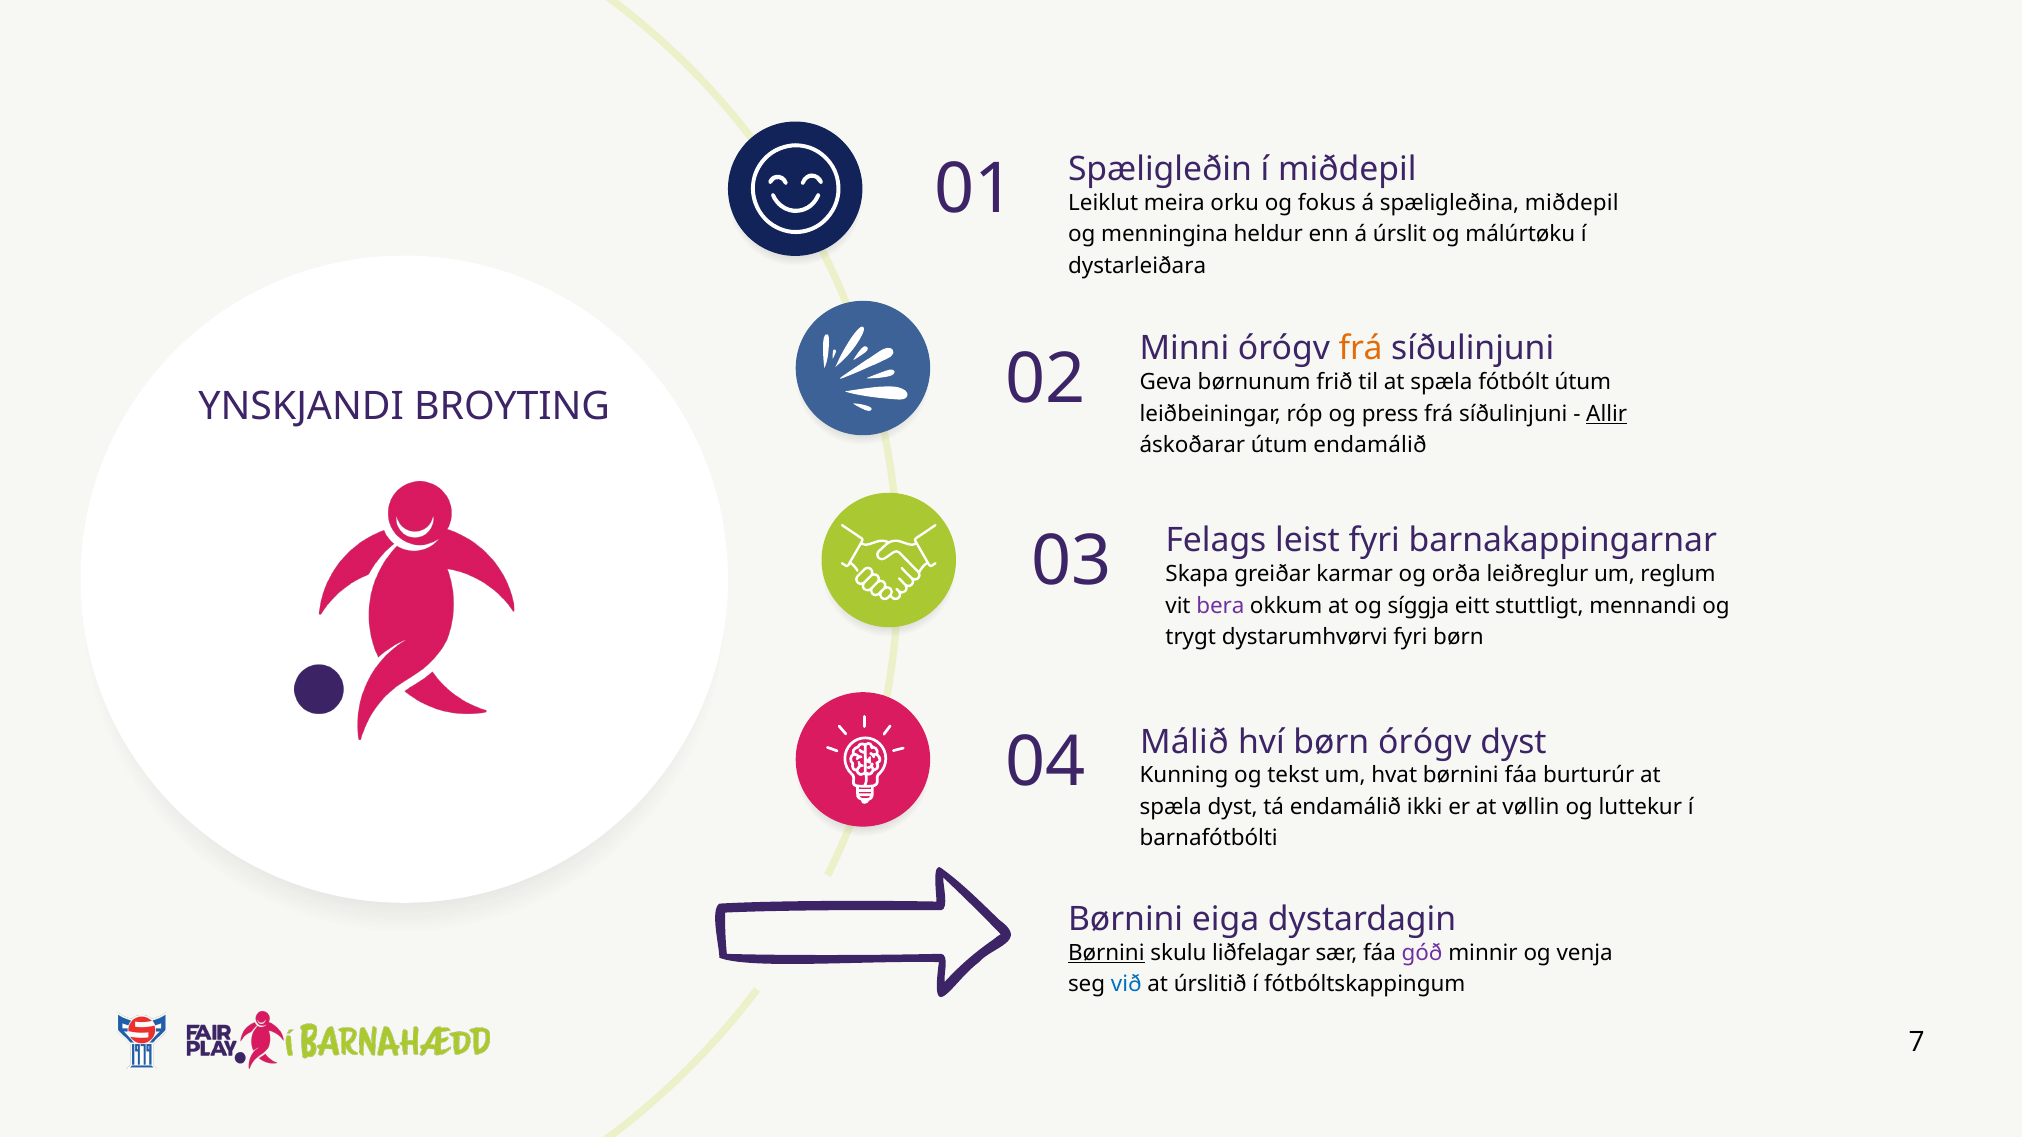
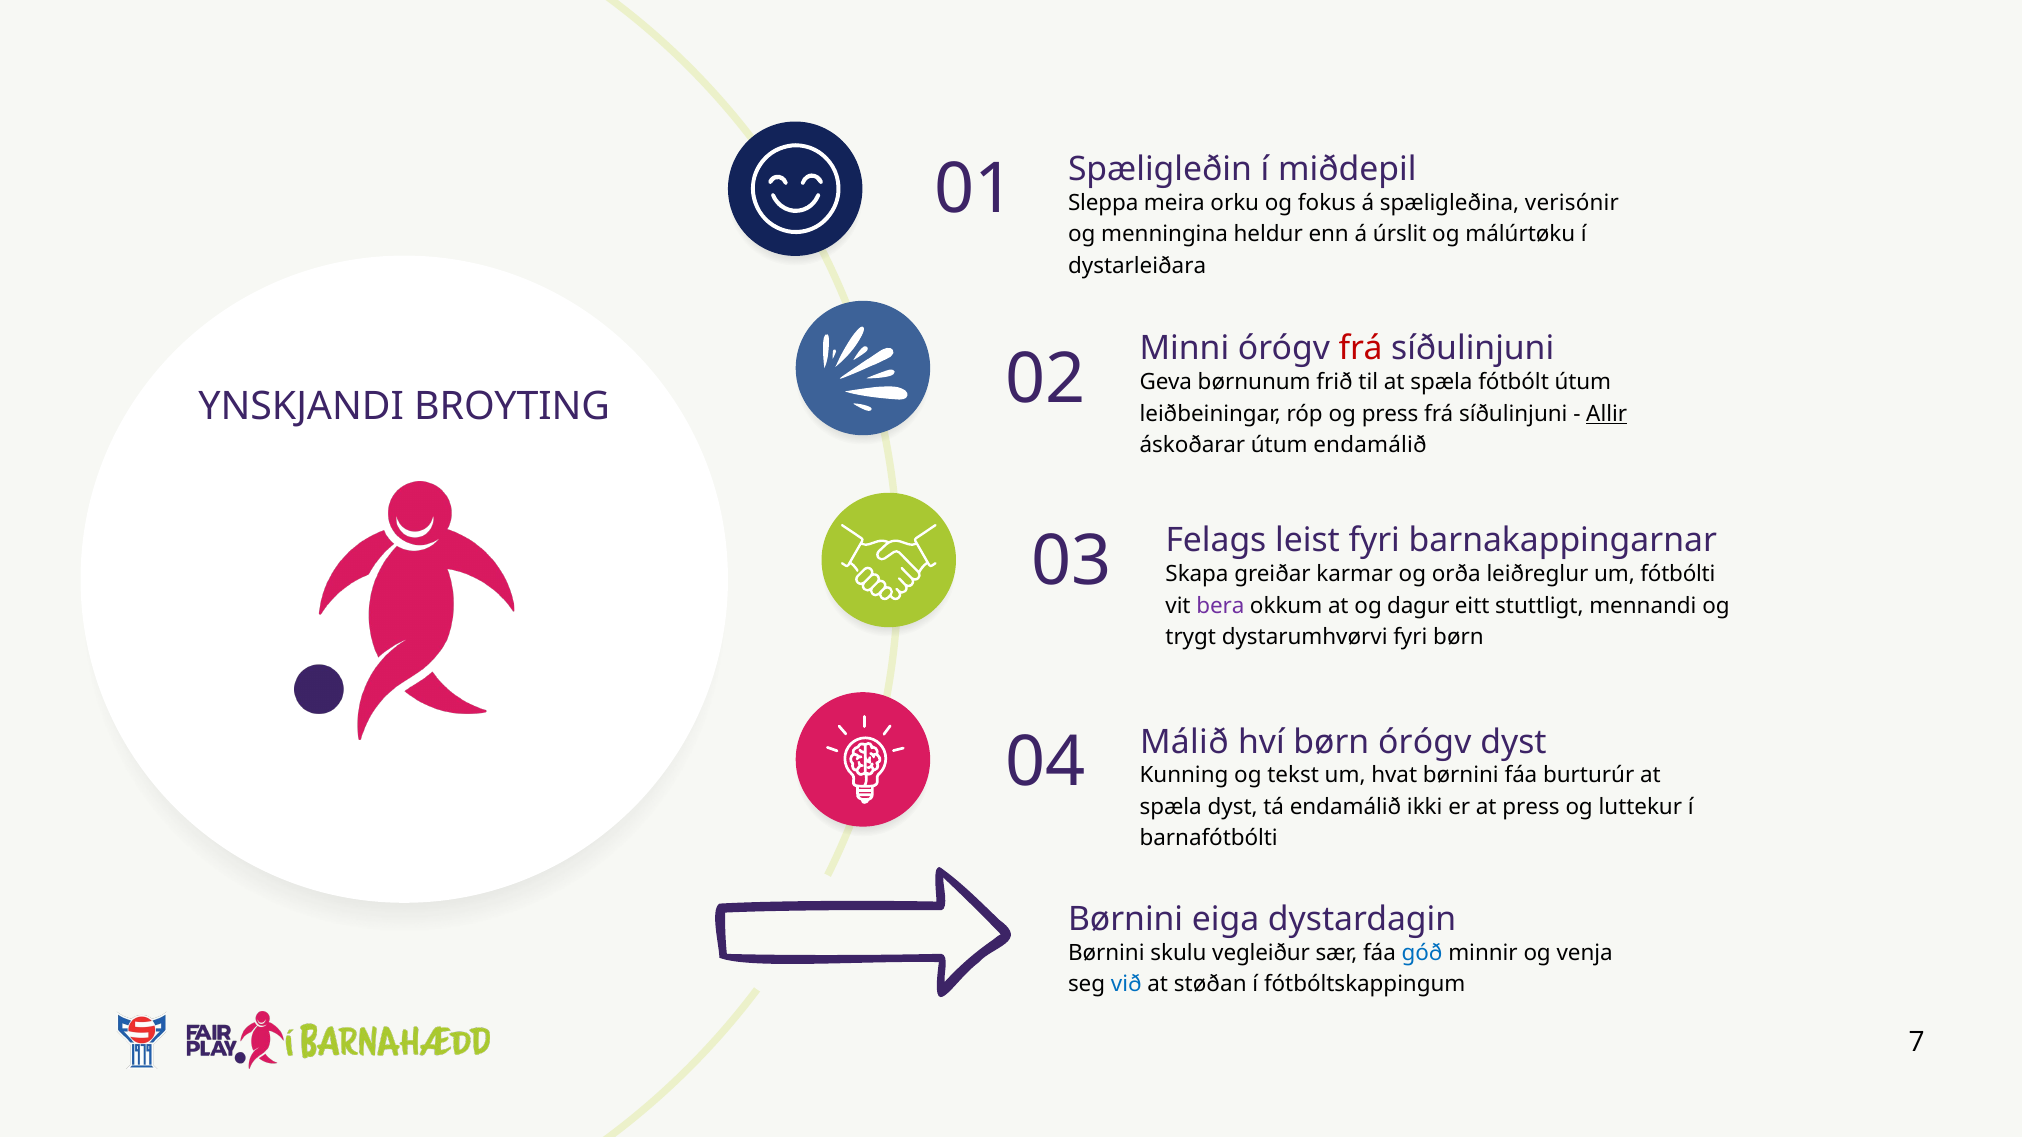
Leiklut: Leiklut -> Sleppa (1103, 203)
spæligleðina miðdepil: miðdepil -> verisónir (1572, 203)
frá colour: orange -> red (1361, 349)
reglum: reglum -> fótbólti (1678, 574)
síggja: síggja -> dagur (1418, 606)
at vøllin: vøllin -> press (1531, 807)
Børnini underline: present -> none (1106, 953)
liðfelagar: liðfelagar -> vegleiður (1261, 953)
góð colour: purple -> blue (1422, 953)
úrslitið: úrslitið -> støðan (1210, 984)
